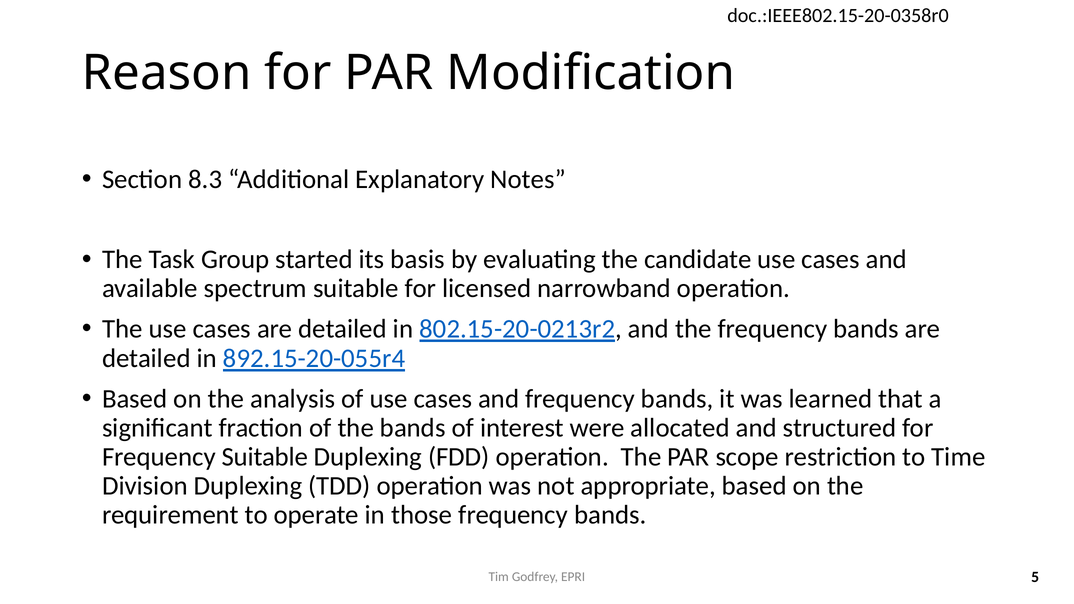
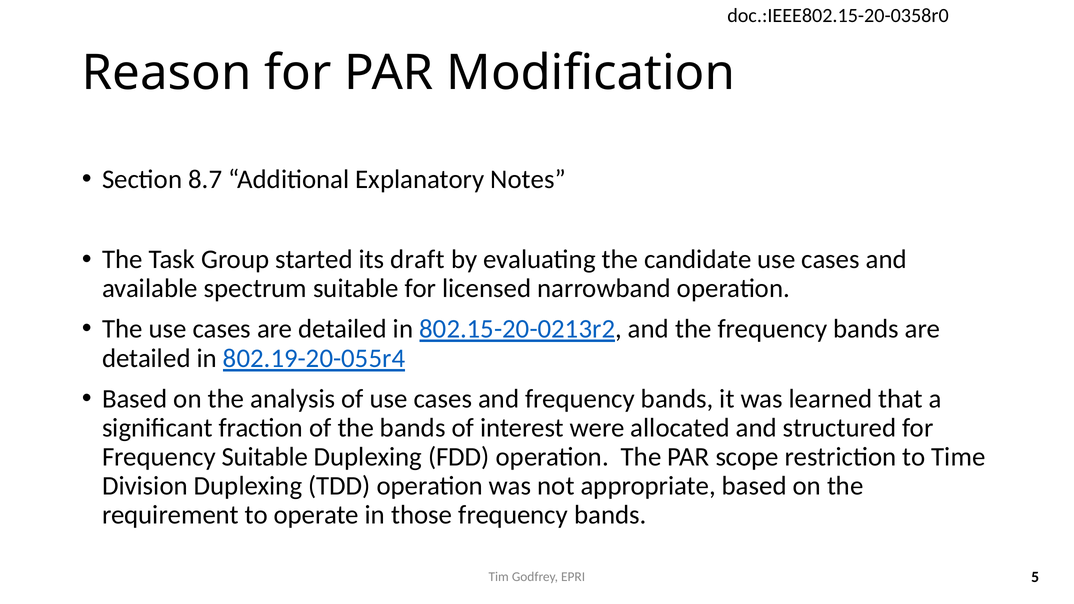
8.3: 8.3 -> 8.7 (205, 179)
basis: basis -> draft (418, 260)
892.15-20-055r4: 892.15-20-055r4 -> 802.19-20-055r4 (314, 359)
